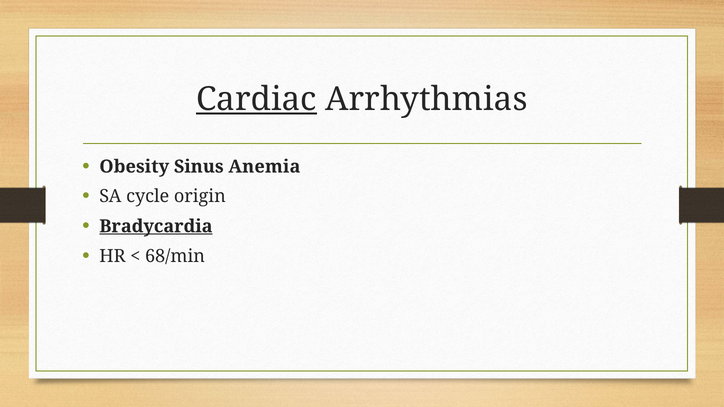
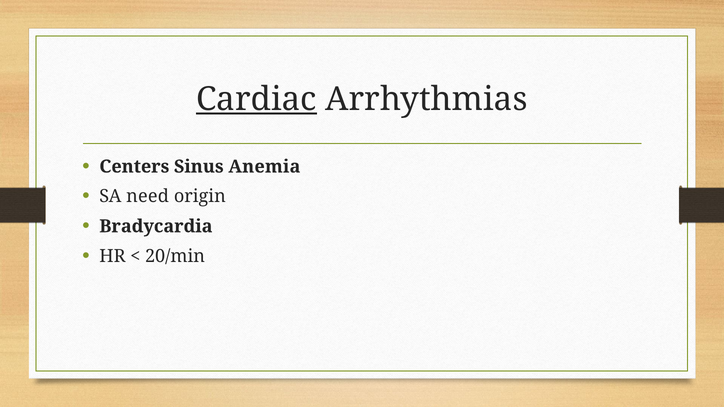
Obesity: Obesity -> Centers (134, 167)
cycle: cycle -> need (148, 197)
Bradycardia underline: present -> none (156, 226)
68/min: 68/min -> 20/min (175, 256)
